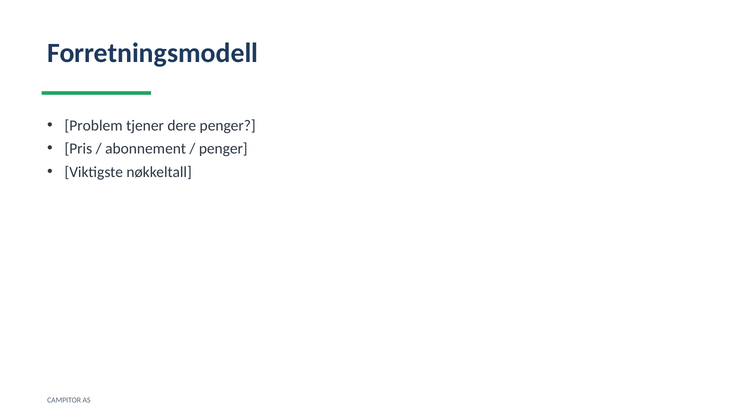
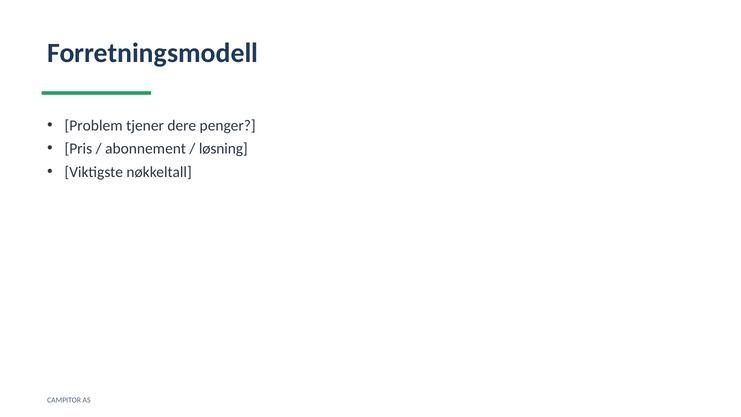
penger: penger -> løsning (223, 149)
